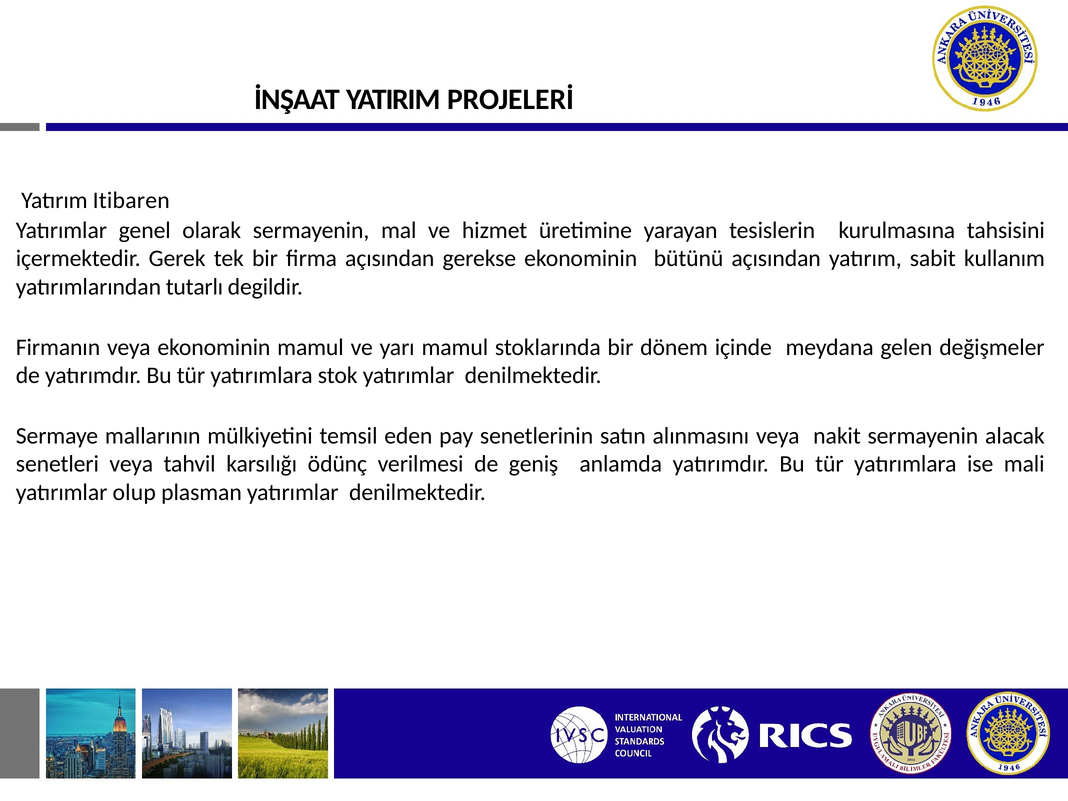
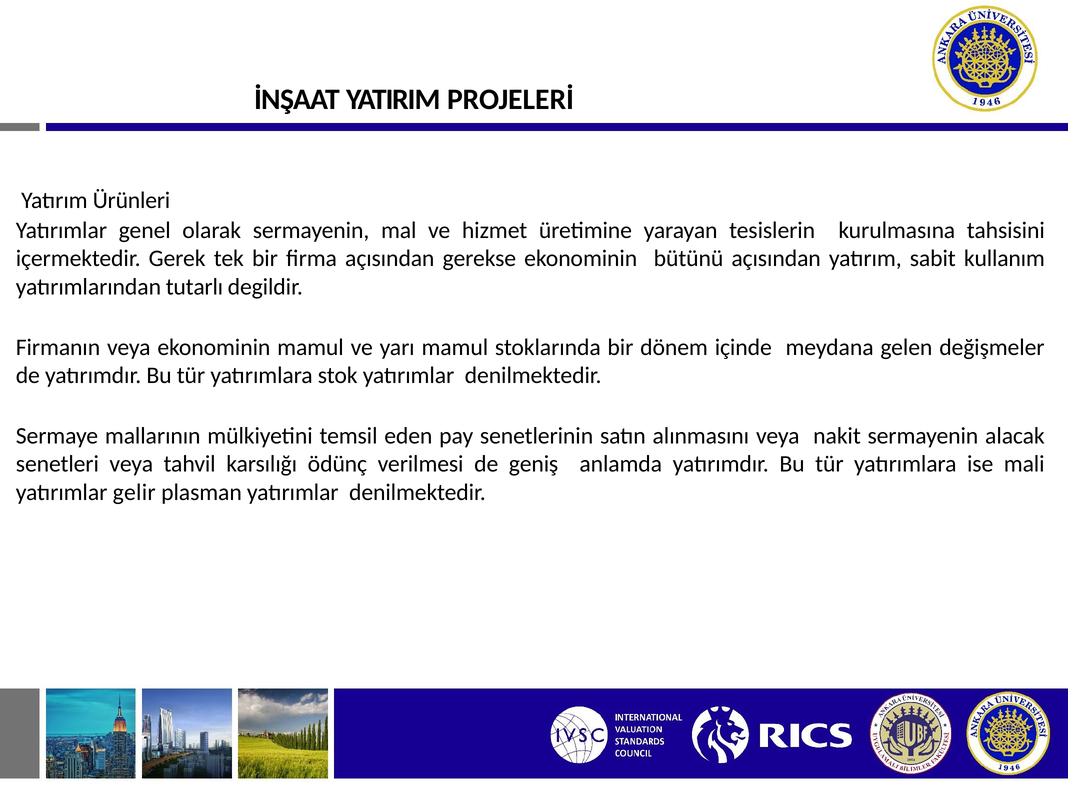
Itibaren: Itibaren -> Ürünleri (131, 200)
olup: olup -> gelir (134, 493)
